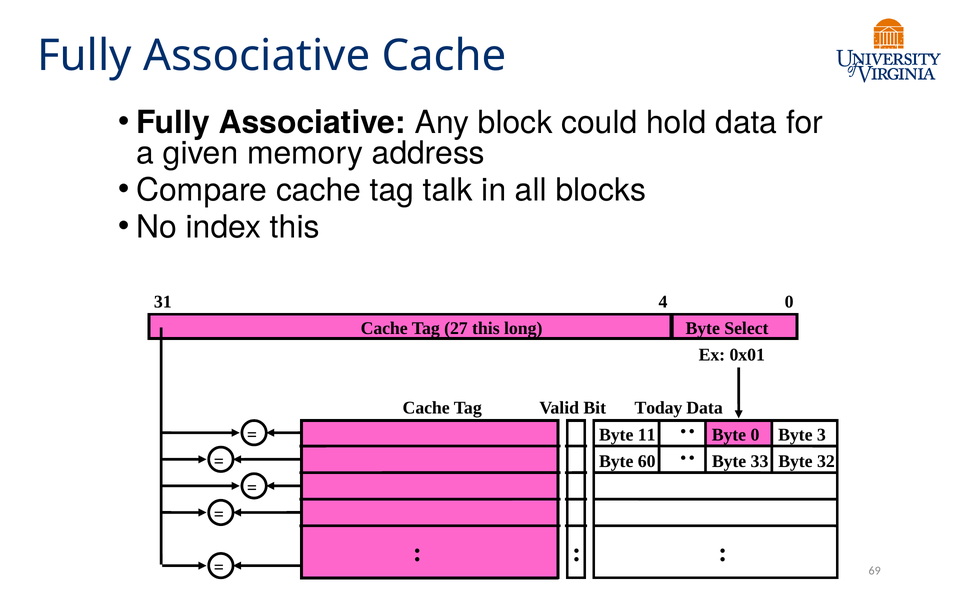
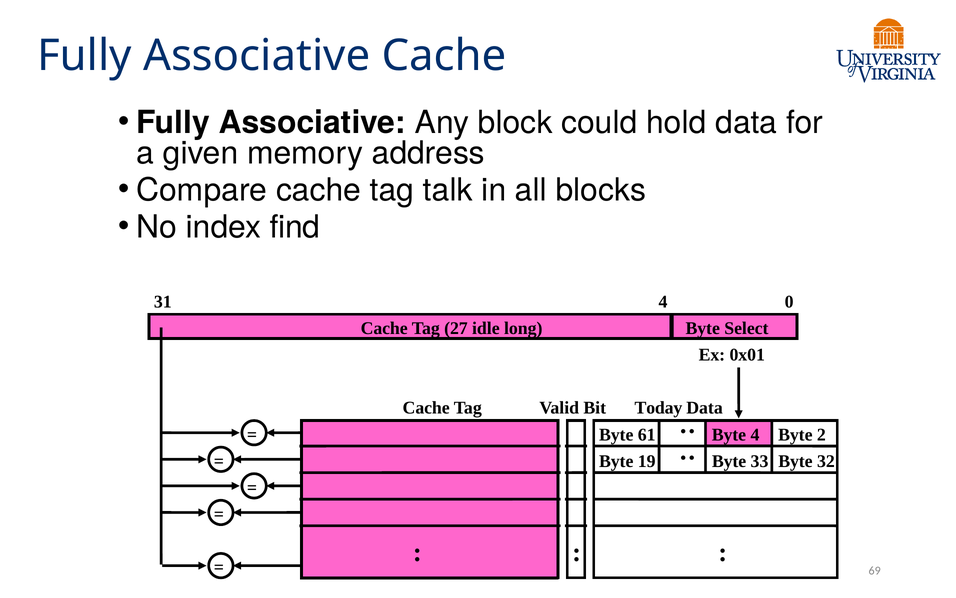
index this: this -> find (295, 227)
27 this: this -> idle (486, 328)
11: 11 -> 61 (647, 434)
Byte 0: 0 -> 4 (755, 434)
3: 3 -> 2 (821, 434)
60: 60 -> 19 (647, 461)
